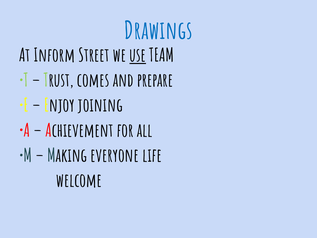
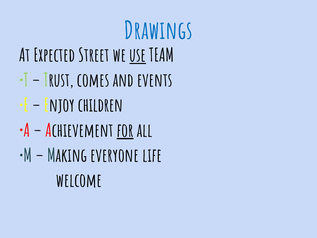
Inform: Inform -> Expected (54, 55)
prepare: prepare -> events (155, 80)
joining: joining -> children (100, 105)
for underline: none -> present (125, 131)
